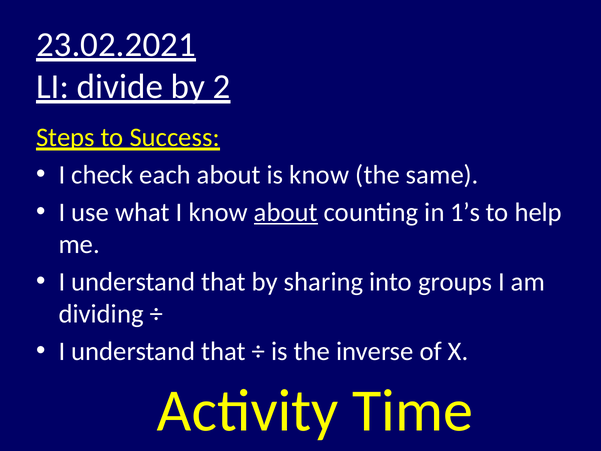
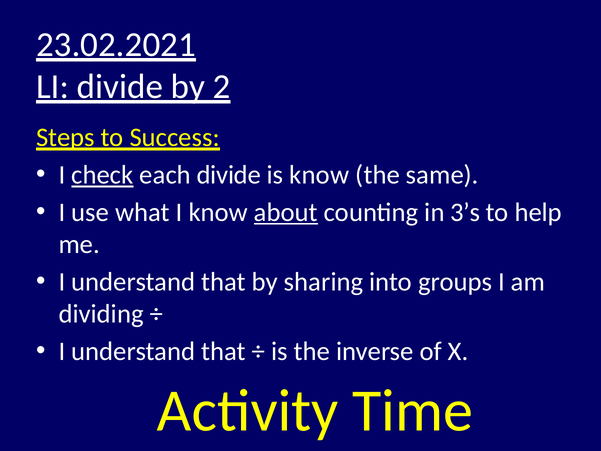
check underline: none -> present (102, 175)
each about: about -> divide (229, 175)
1’s: 1’s -> 3’s (465, 212)
